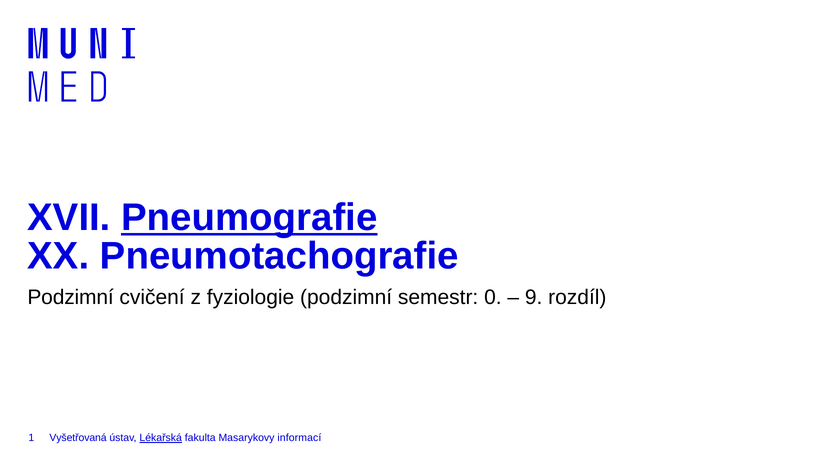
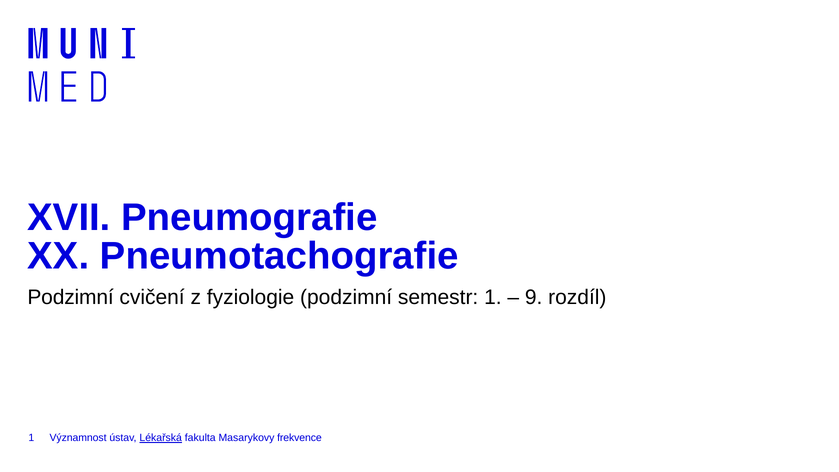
Pneumografie underline: present -> none (249, 218)
semestr 0: 0 -> 1 (493, 297)
Vyšetřovaná: Vyšetřovaná -> Významnost (78, 438)
informací: informací -> frekvence (299, 438)
